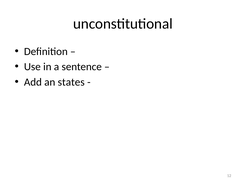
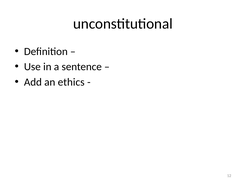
states: states -> ethics (71, 82)
